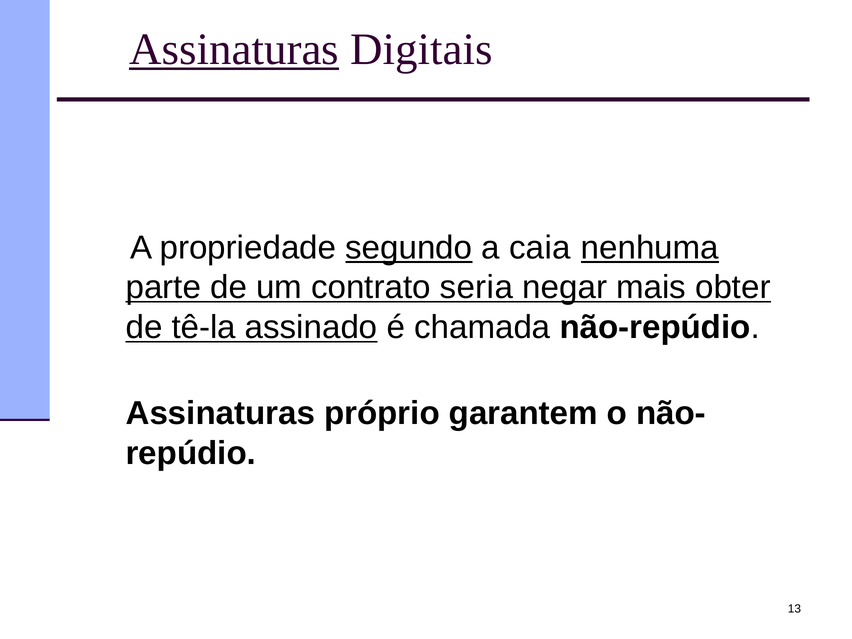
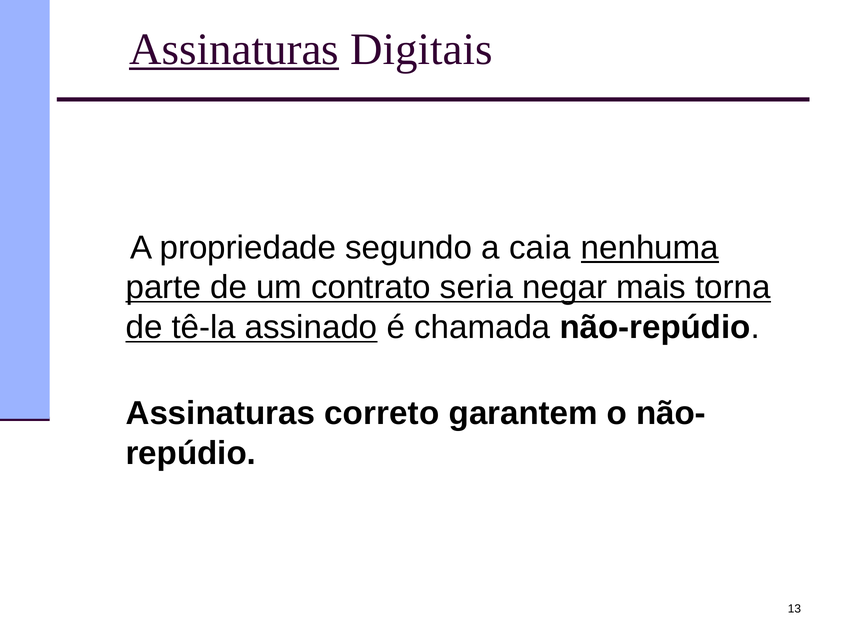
segundo underline: present -> none (409, 248)
obter: obter -> torna (733, 287)
próprio: próprio -> correto (382, 413)
